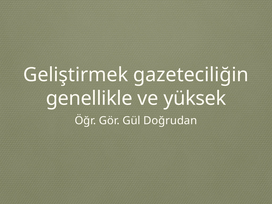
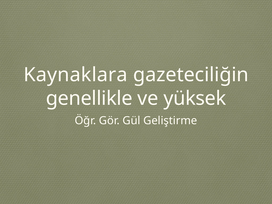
Geliştirmek: Geliştirmek -> Kaynaklara (76, 75)
Doğrudan: Doğrudan -> Geliştirme (170, 121)
